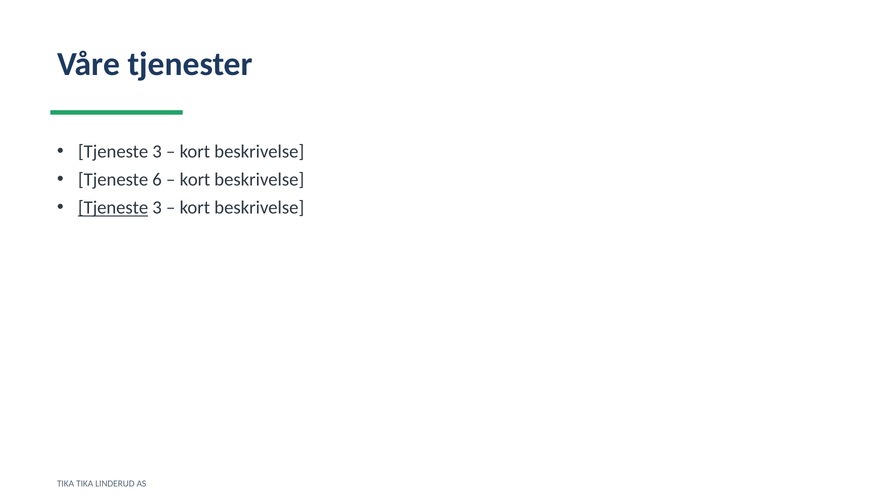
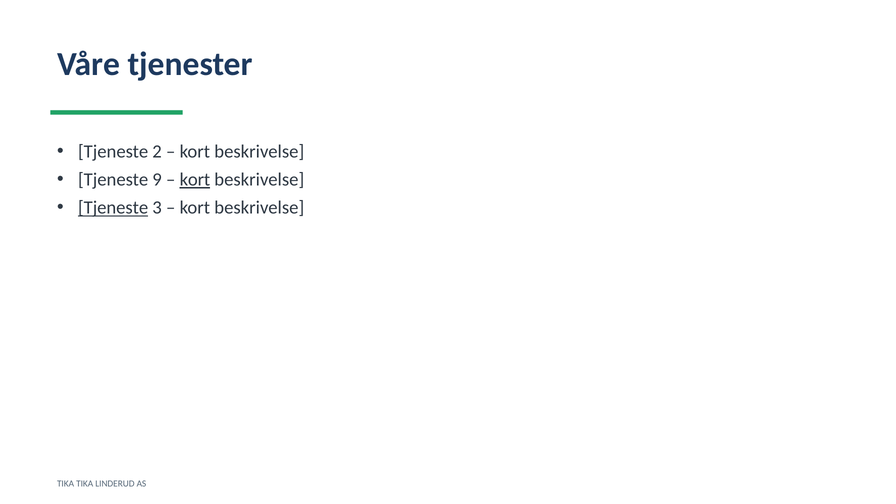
3: 3 -> 2 (157, 152)
6: 6 -> 9 (157, 180)
kort underline: none -> present (195, 180)
